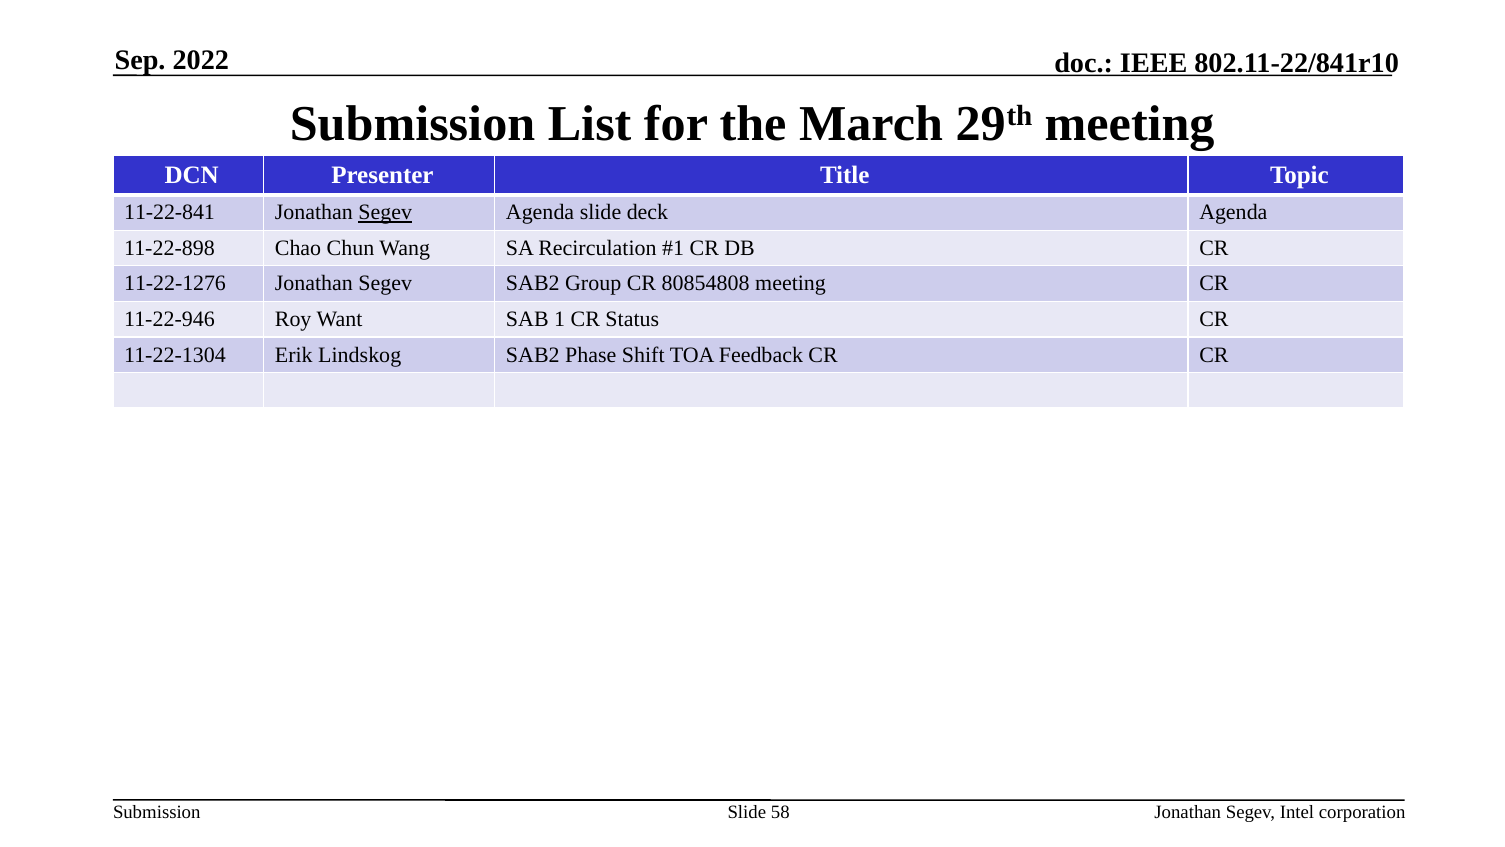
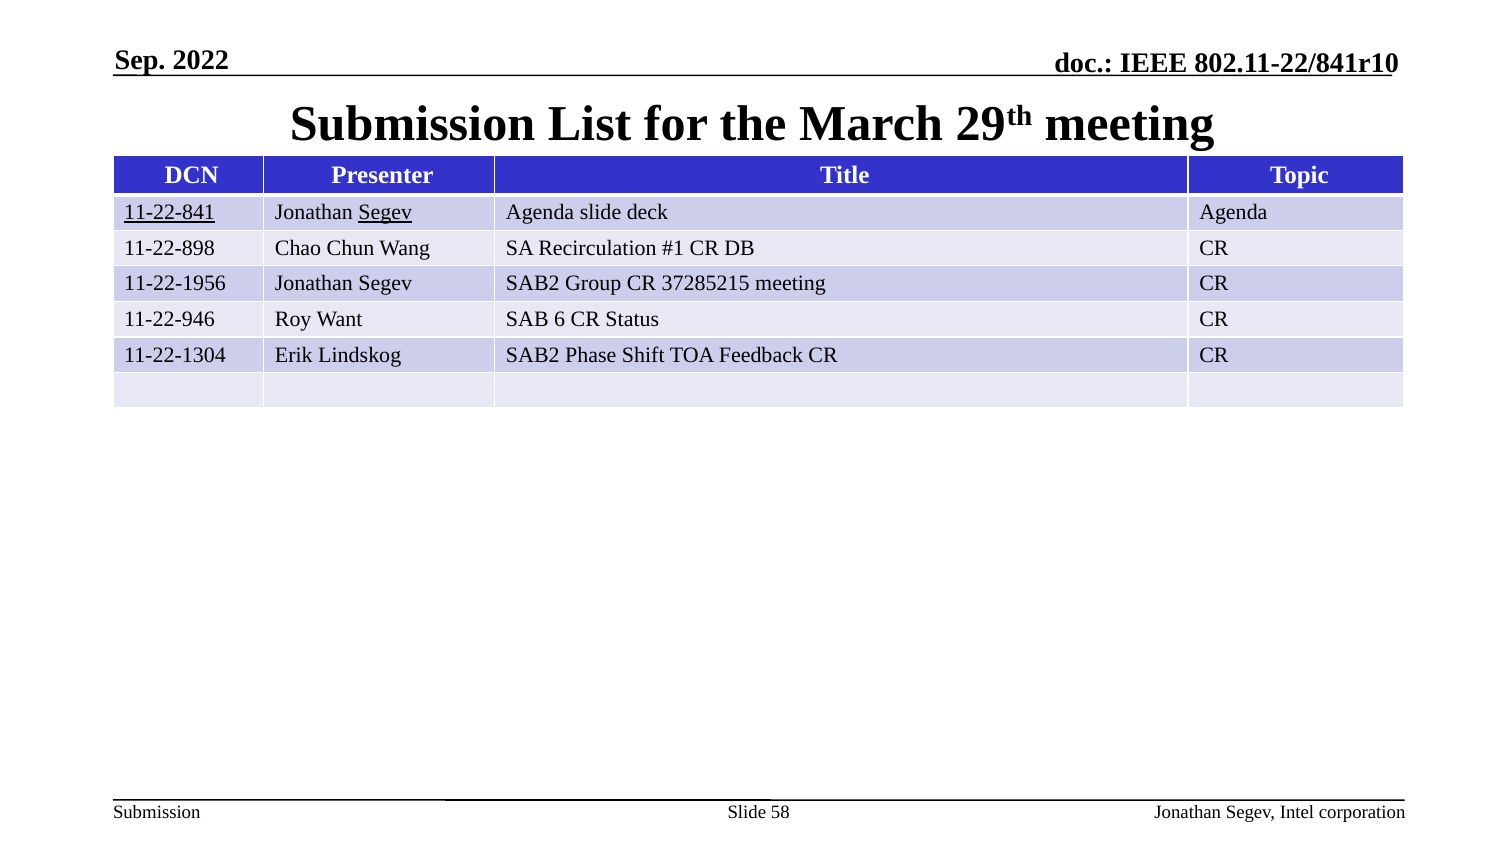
11-22-841 underline: none -> present (170, 213)
11-22-1276: 11-22-1276 -> 11-22-1956 (175, 284)
80854808: 80854808 -> 37285215 (706, 284)
1: 1 -> 6 (560, 319)
